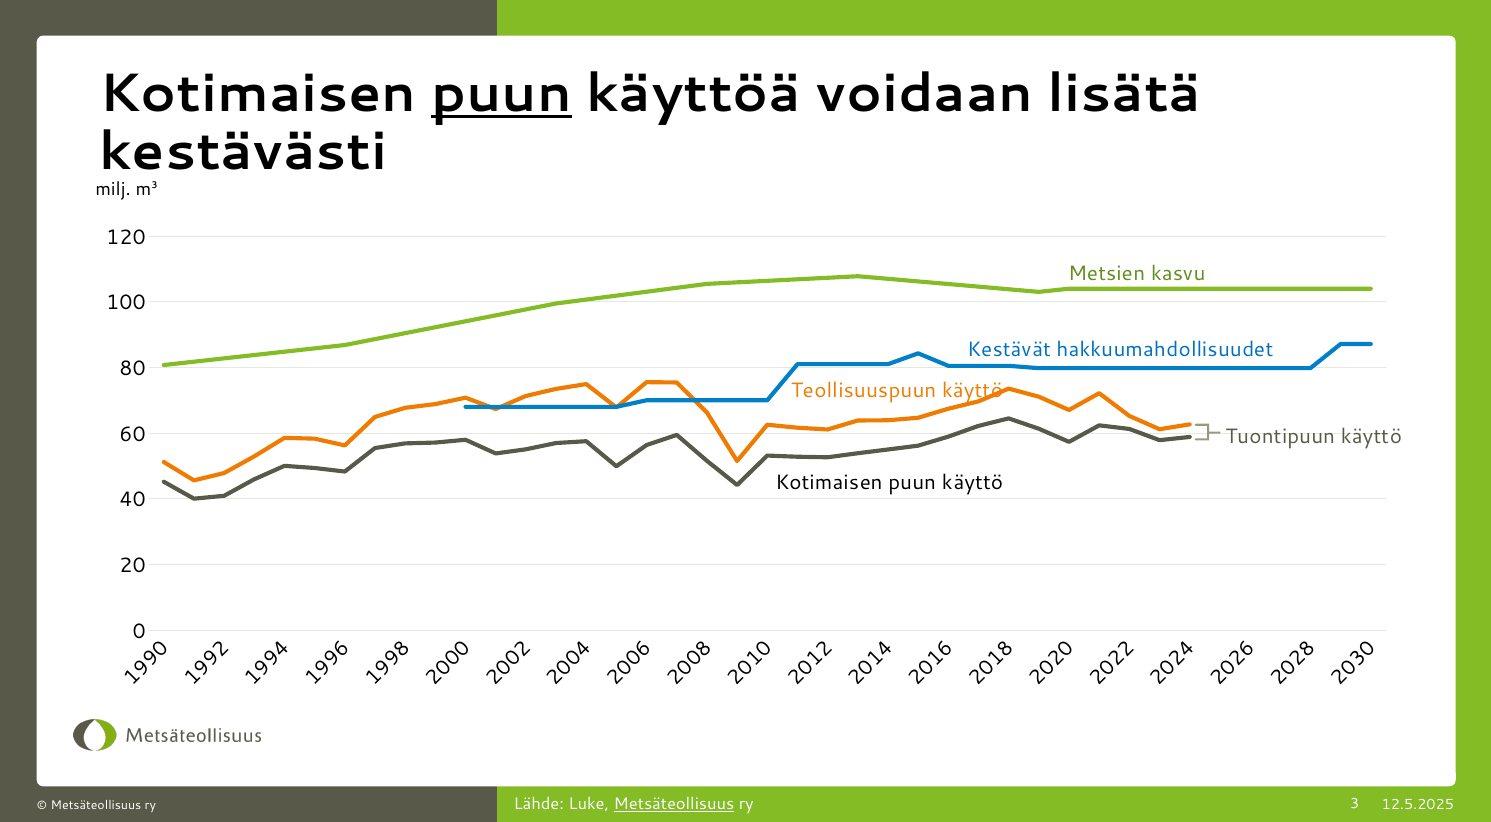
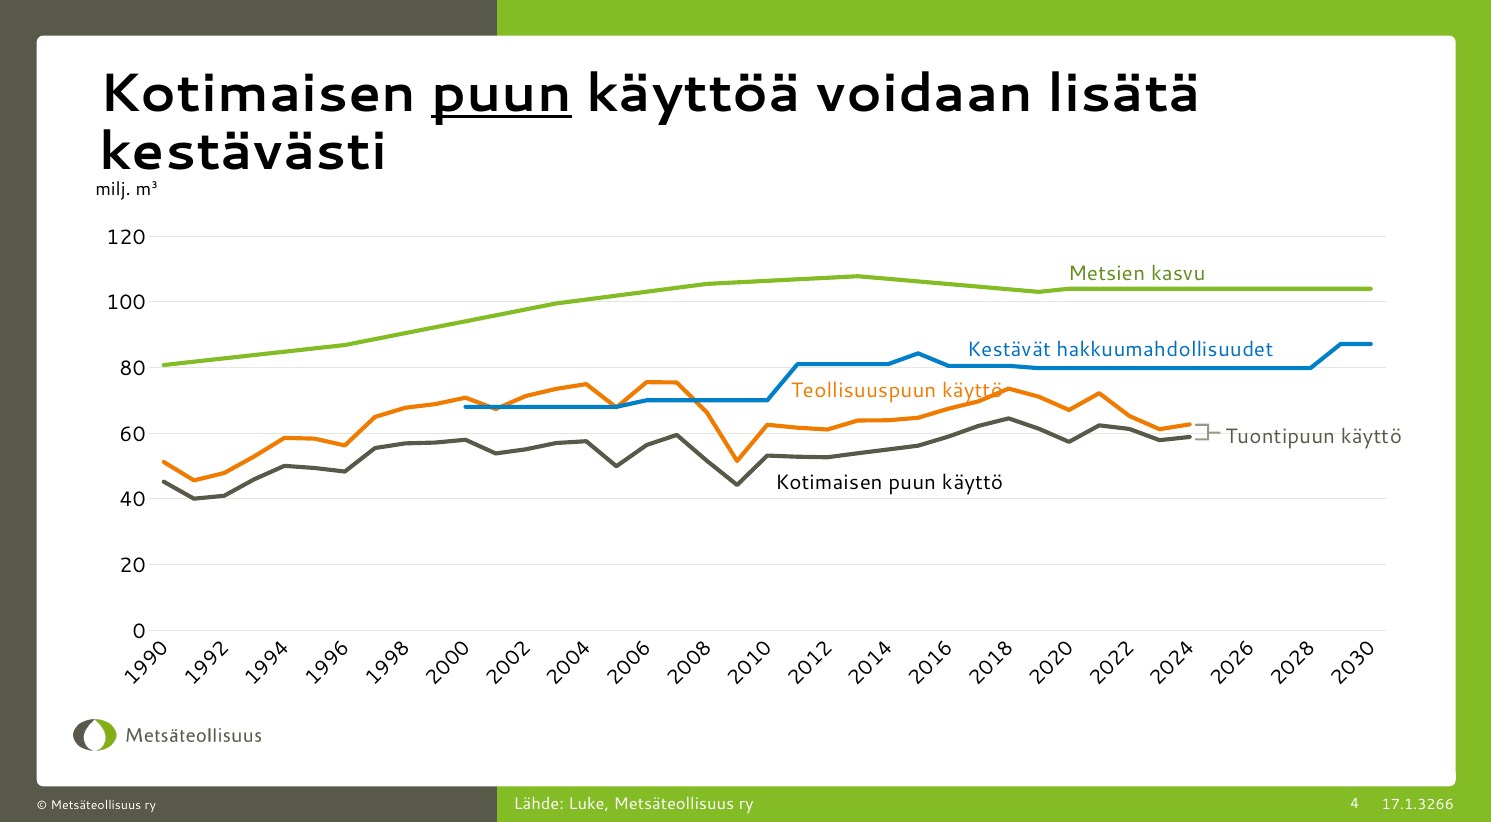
Metsäteollisuus underline: present -> none (674, 804)
12.5.2025: 12.5.2025 -> 17.1.3266 (1418, 805)
ry 3: 3 -> 4 (1355, 803)
